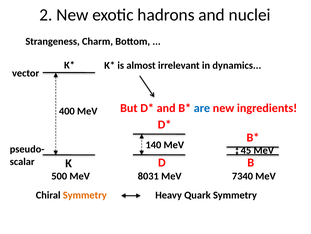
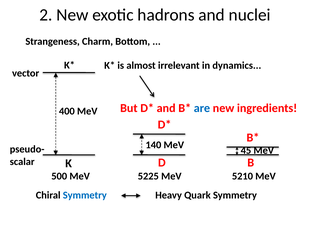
8031: 8031 -> 5225 (148, 176)
7340: 7340 -> 5210 (242, 176)
Symmetry colour: orange -> blue (85, 195)
